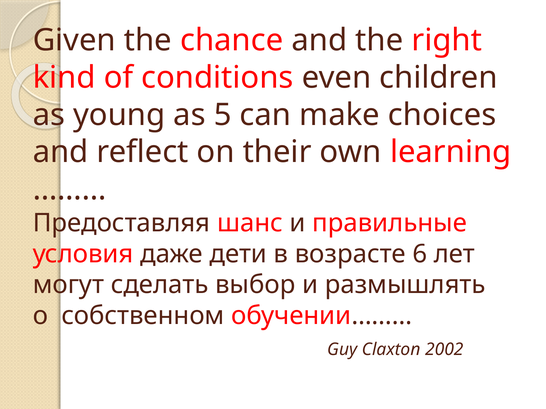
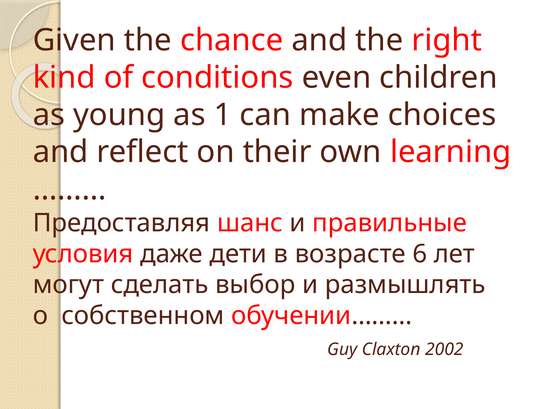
5: 5 -> 1 (223, 115)
